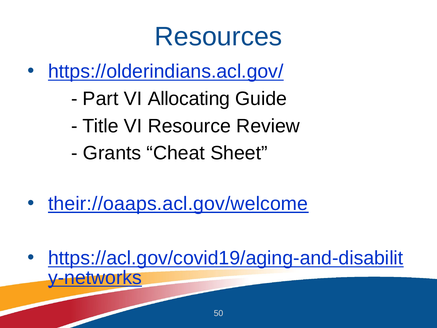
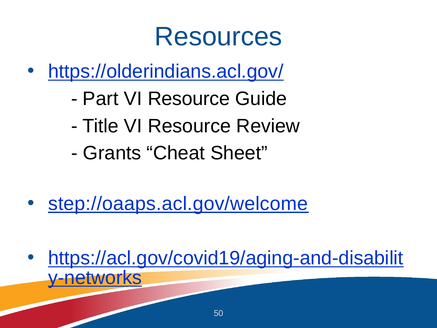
Allocating: Allocating -> Resource (189, 99)
their://oaaps.acl.gov/welcome: their://oaaps.acl.gov/welcome -> step://oaaps.acl.gov/welcome (178, 204)
